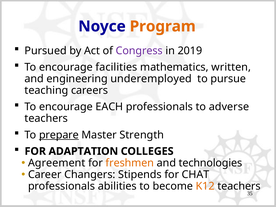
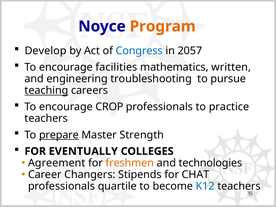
Pursued: Pursued -> Develop (46, 51)
Congress colour: purple -> blue (139, 51)
2019: 2019 -> 2057 (190, 51)
underemployed: underemployed -> troubleshooting (151, 79)
teaching underline: none -> present (46, 90)
EACH: EACH -> CROP (109, 107)
adverse: adverse -> practice (229, 107)
ADAPTATION: ADAPTATION -> EVENTUALLY (83, 151)
abilities: abilities -> quartile (117, 186)
K12 colour: orange -> blue (205, 186)
